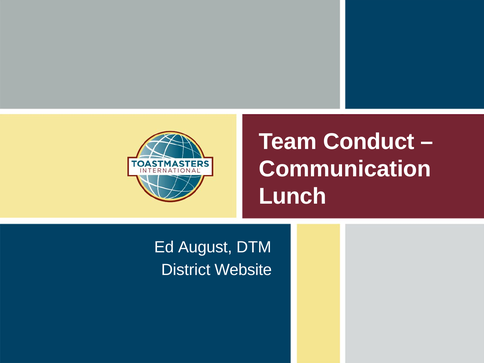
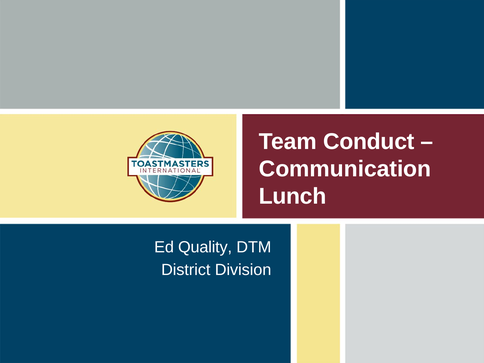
August: August -> Quality (205, 247)
Website: Website -> Division (243, 270)
